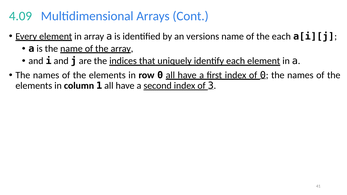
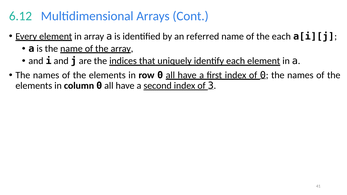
4.09: 4.09 -> 6.12 (20, 16)
versions: versions -> referred (203, 36)
column 1: 1 -> 0 (99, 86)
